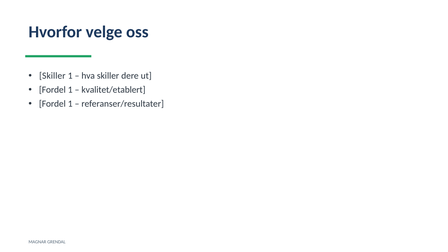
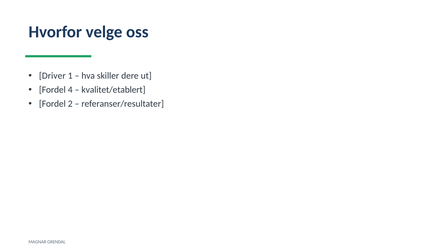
Skiller: Skiller -> Driver (52, 76)
1: 1 -> 4 (70, 90)
1: 1 -> 2 (70, 104)
